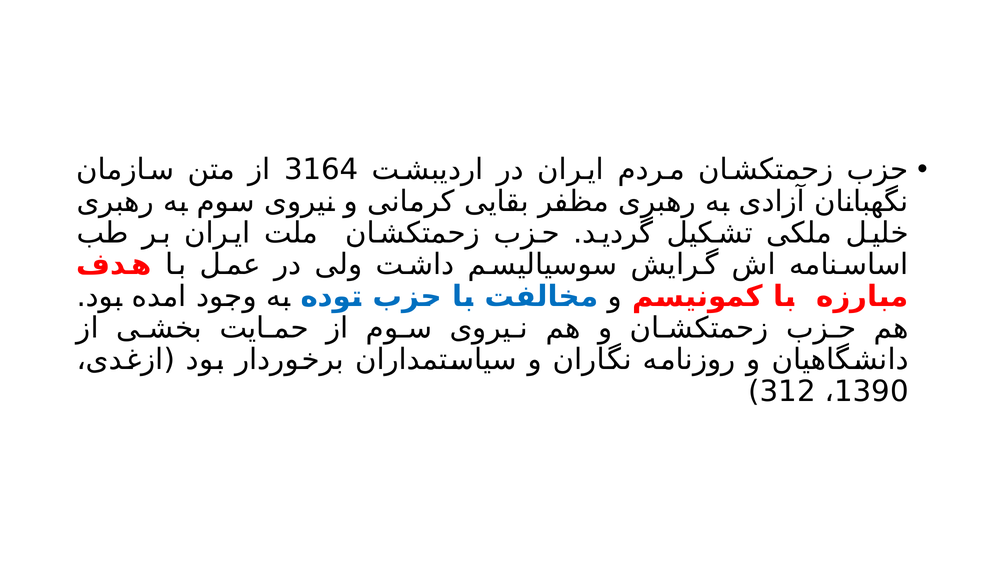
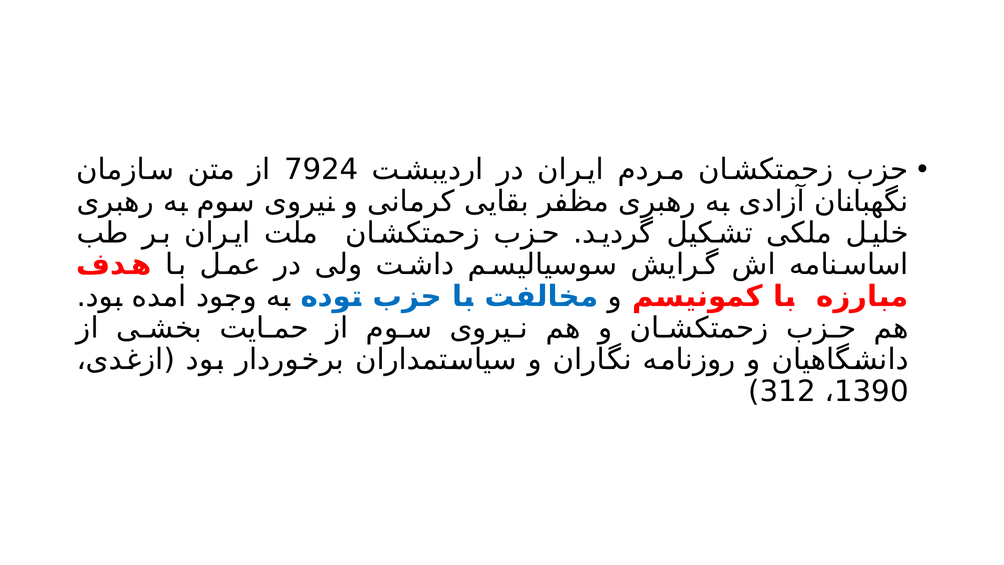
3164: 3164 -> 7924 (321, 170)
